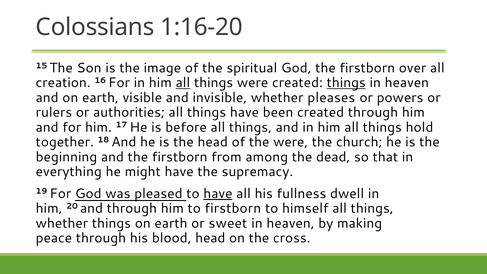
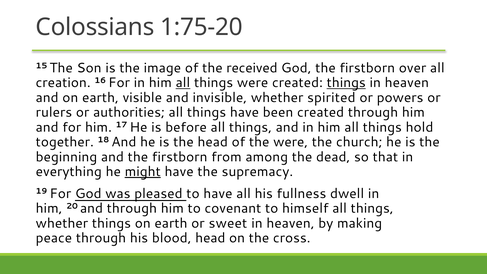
1:16-20: 1:16-20 -> 1:75-20 (202, 27)
spiritual: spiritual -> received (252, 68)
pleases: pleases -> spirited (331, 98)
might underline: none -> present (143, 172)
have underline: present -> none (218, 194)
to firstborn: firstborn -> covenant (233, 208)
